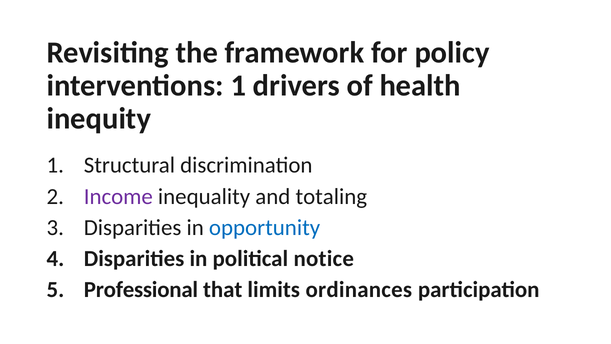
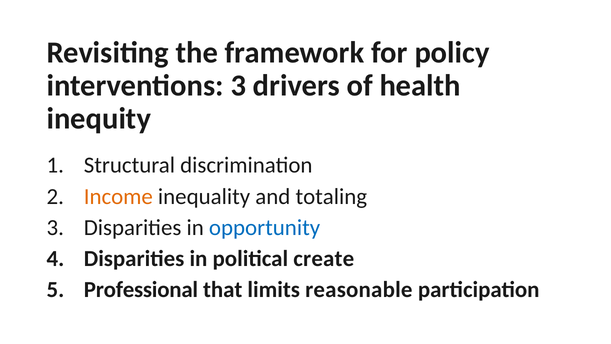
interventions 1: 1 -> 3 (238, 85)
Income colour: purple -> orange (118, 196)
notice: notice -> create (324, 259)
ordinances: ordinances -> reasonable (359, 290)
